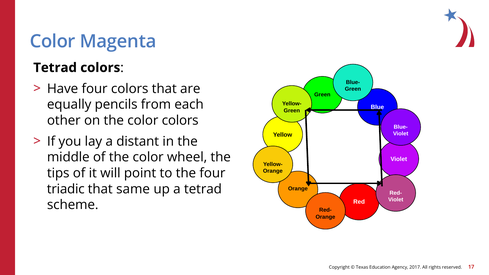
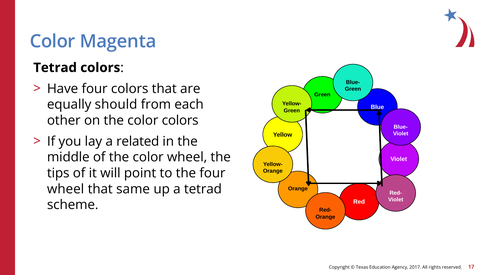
pencils: pencils -> should (116, 105)
distant: distant -> related (138, 141)
triadic: triadic -> wheel (66, 189)
